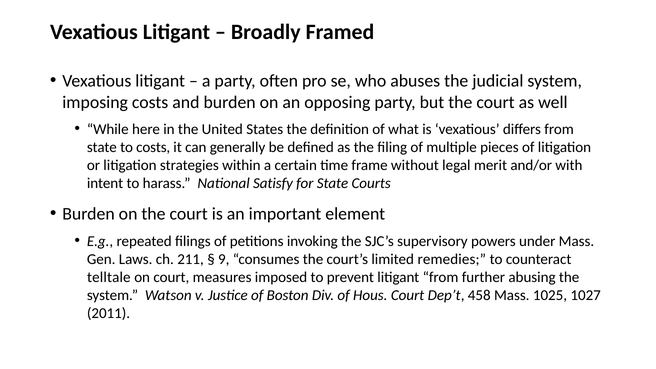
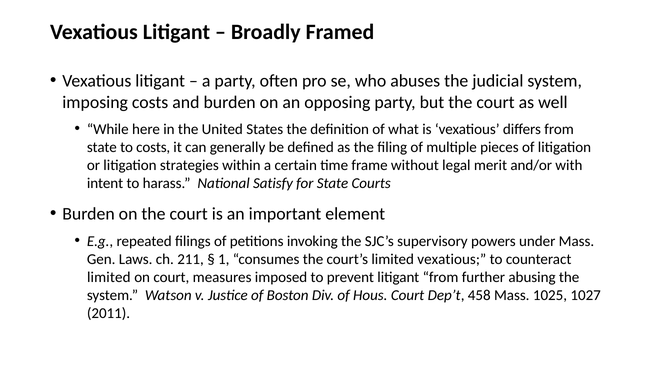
9: 9 -> 1 (224, 259)
limited remedies: remedies -> vexatious (452, 259)
telltale: telltale -> limited (109, 277)
